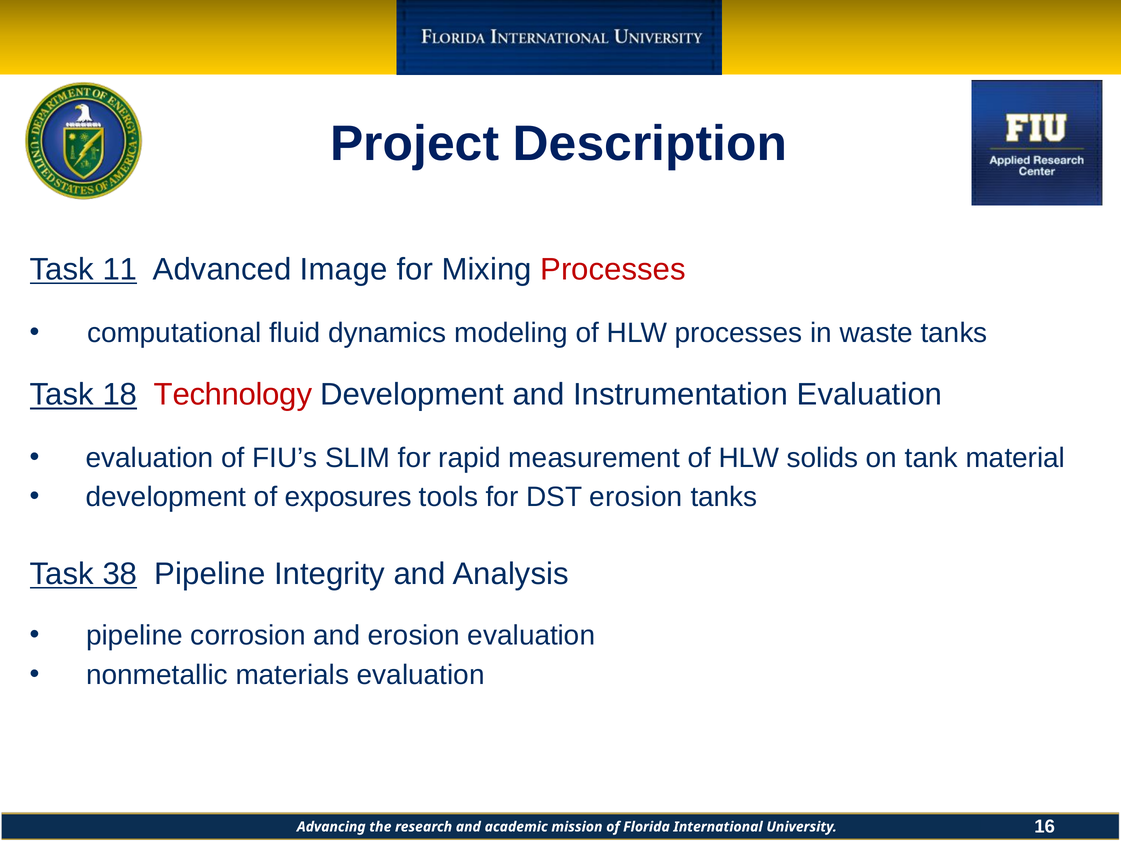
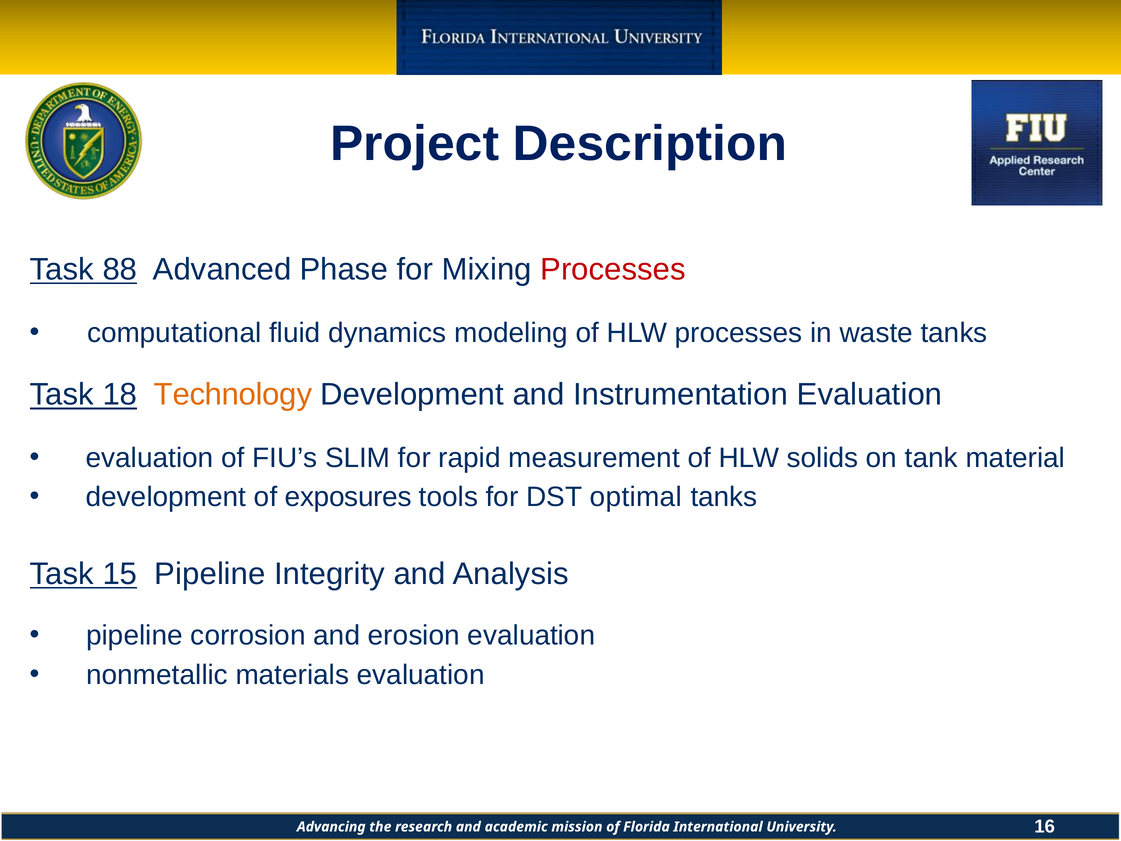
11: 11 -> 88 (120, 269)
Image: Image -> Phase (344, 269)
Technology colour: red -> orange (233, 395)
DST erosion: erosion -> optimal (636, 497)
38: 38 -> 15 (120, 574)
